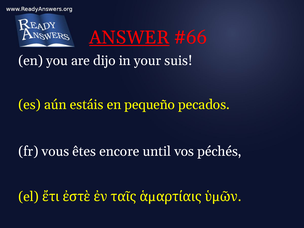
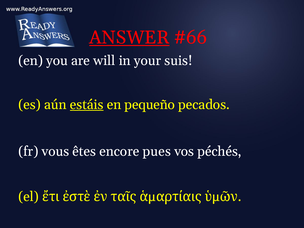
dijo: dijo -> will (104, 61)
estáis underline: none -> present (87, 105)
until: until -> pues (157, 151)
